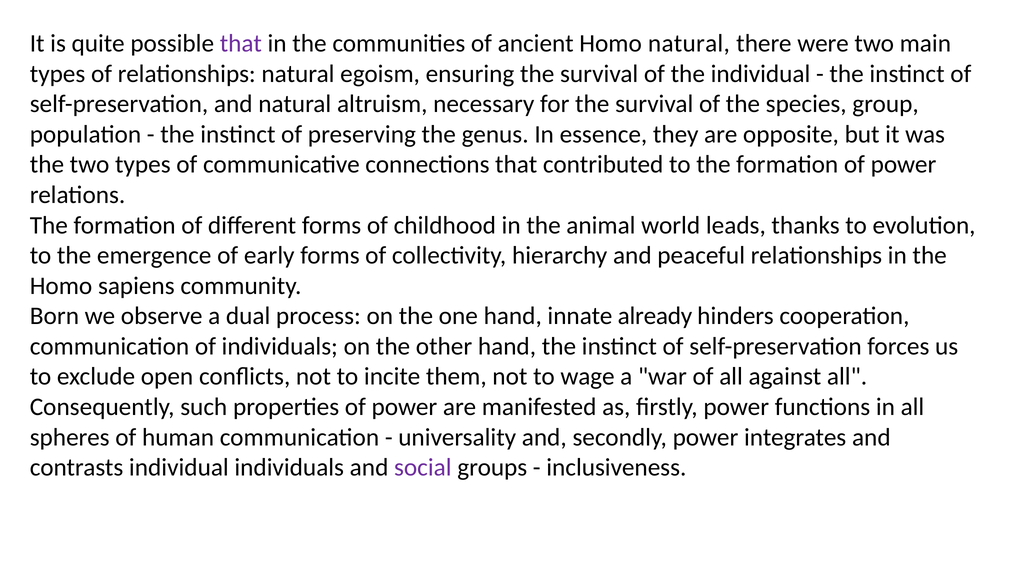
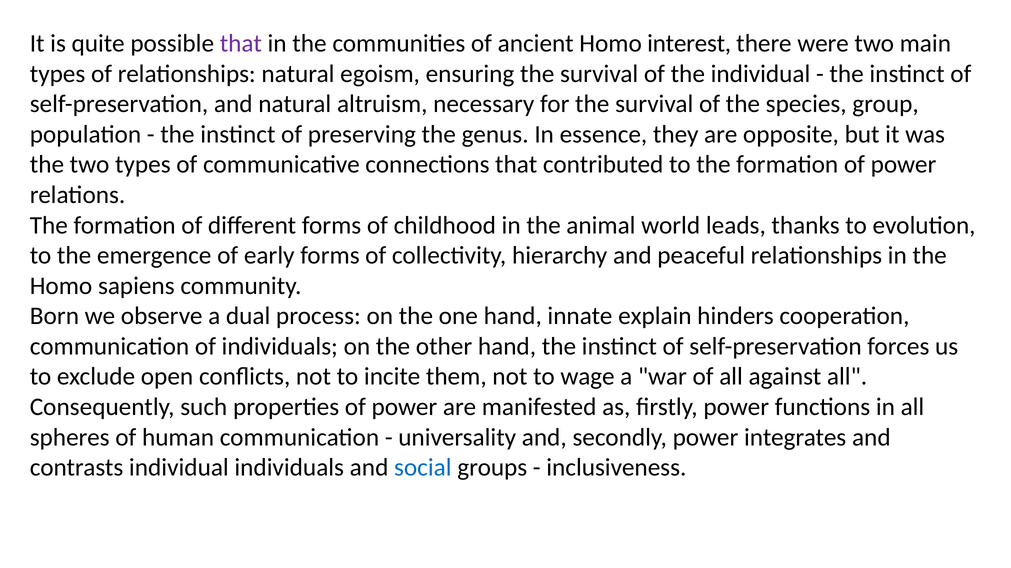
Homo natural: natural -> interest (689, 43)
already: already -> explain (655, 316)
social colour: purple -> blue (423, 468)
